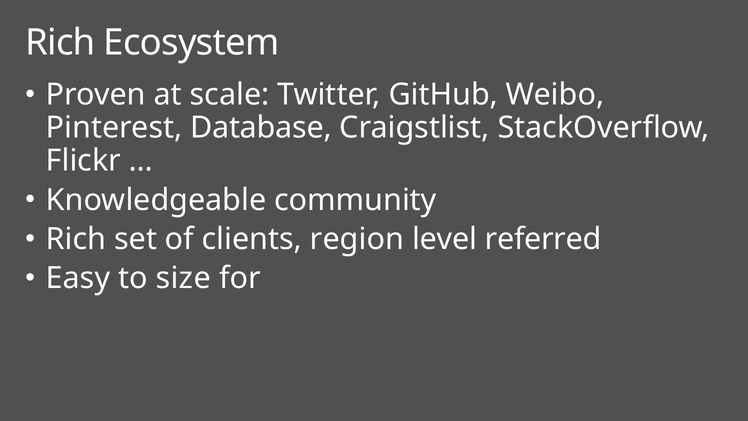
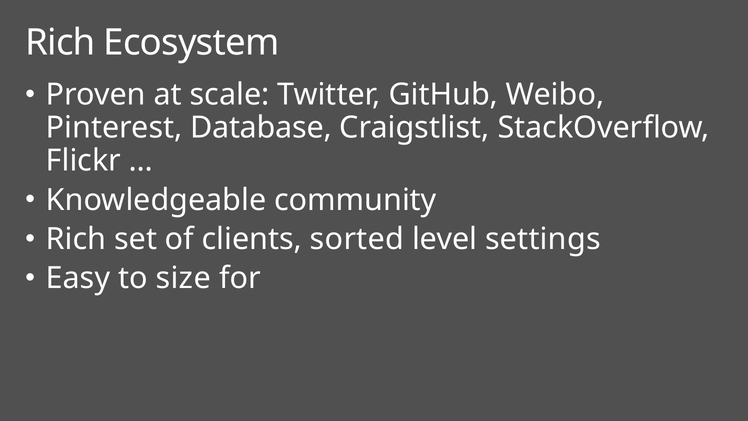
region: region -> sorted (357, 239)
referred: referred -> settings (543, 239)
